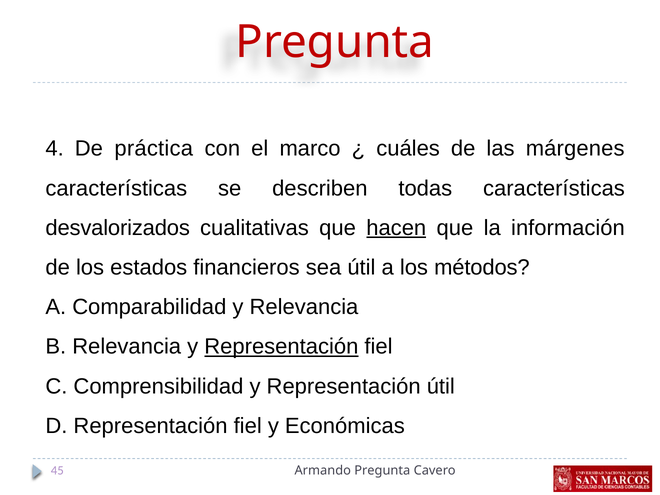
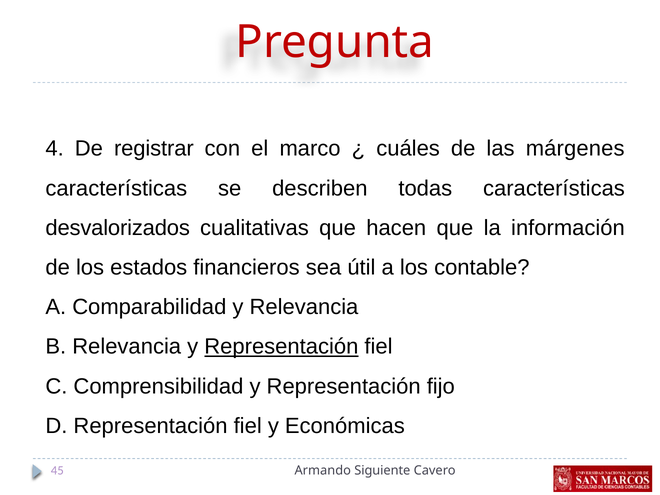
práctica: práctica -> registrar (154, 149)
hacen underline: present -> none (396, 228)
métodos: métodos -> contable (482, 268)
Representación útil: útil -> fijo (441, 386)
Armando Pregunta: Pregunta -> Siguiente (382, 471)
